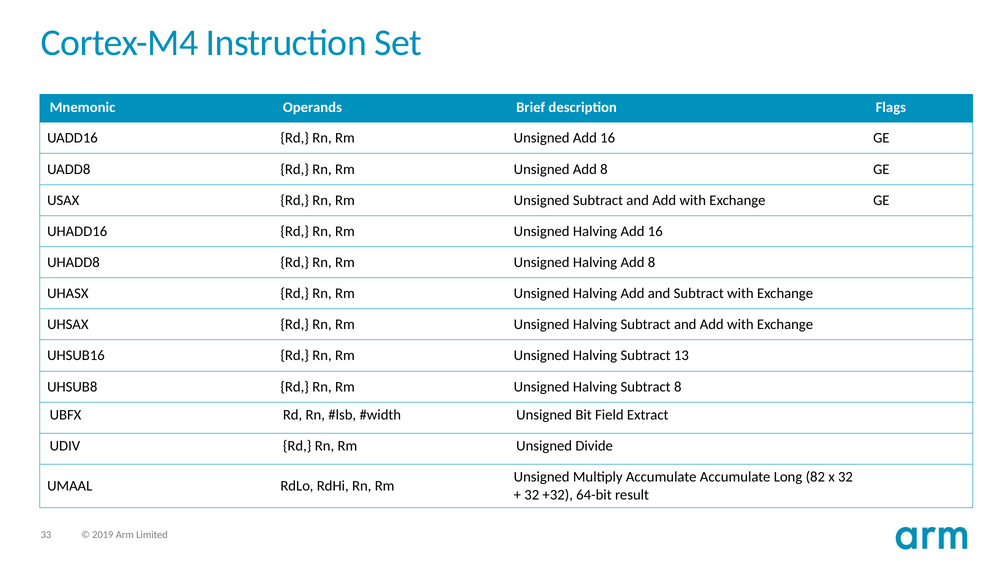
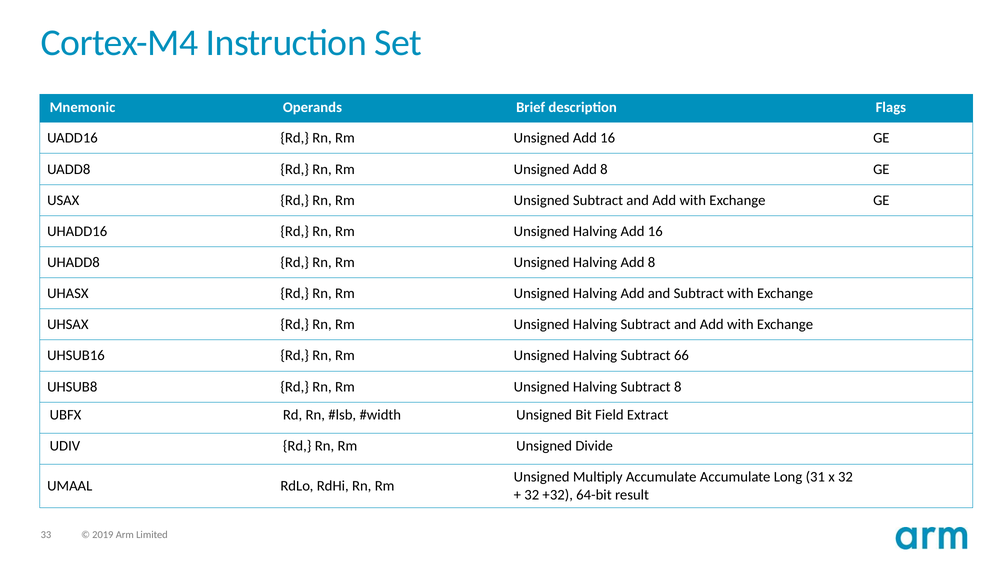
13: 13 -> 66 (681, 356)
82: 82 -> 31 (815, 477)
